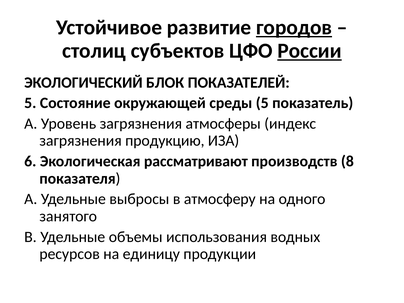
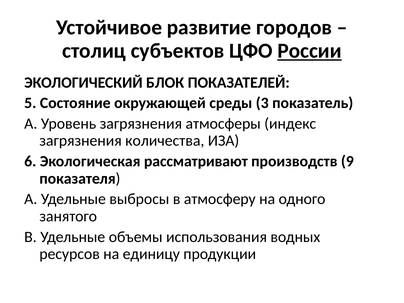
городов underline: present -> none (294, 27)
среды 5: 5 -> 3 (262, 103)
продукцию: продукцию -> количества (165, 141)
8: 8 -> 9 (347, 161)
